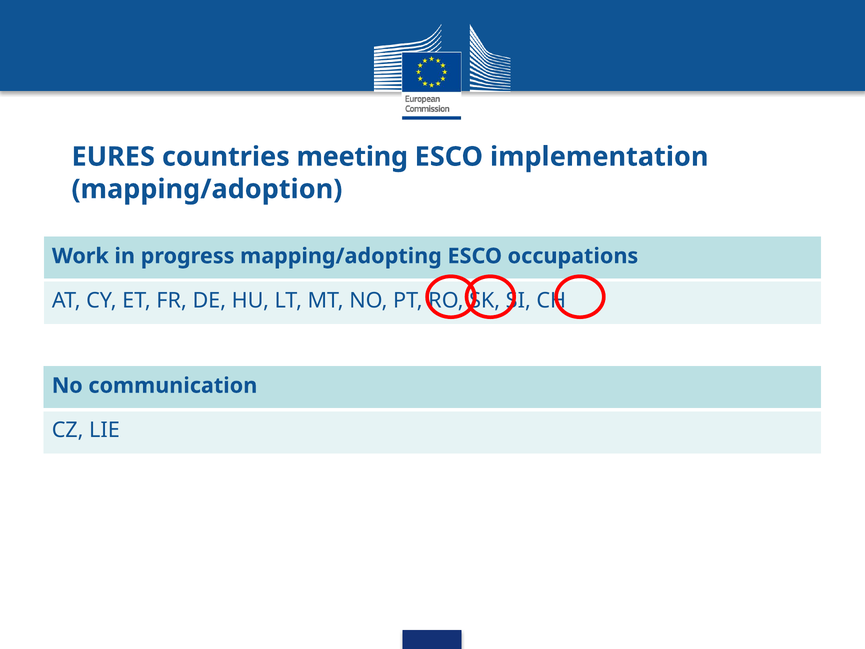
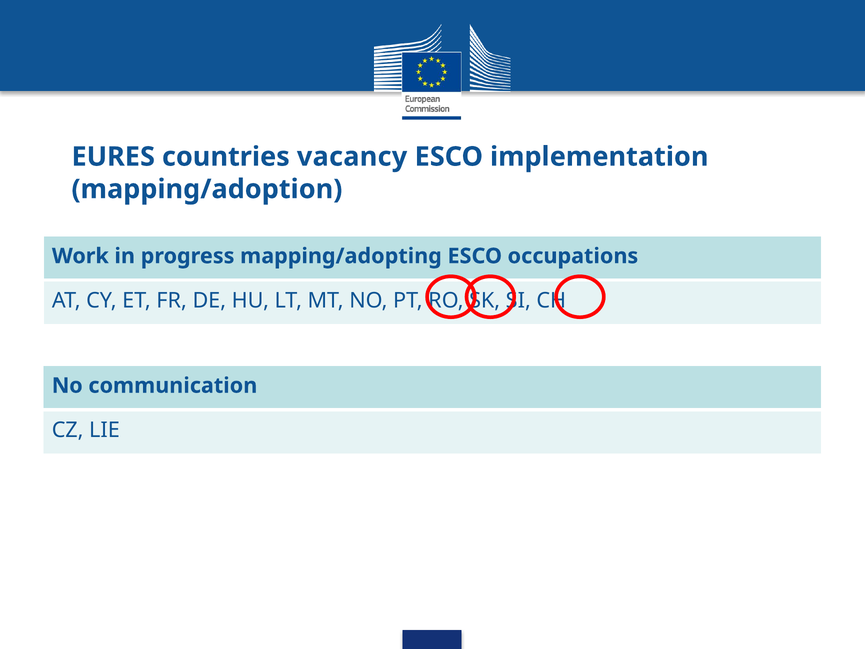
meeting: meeting -> vacancy (352, 157)
